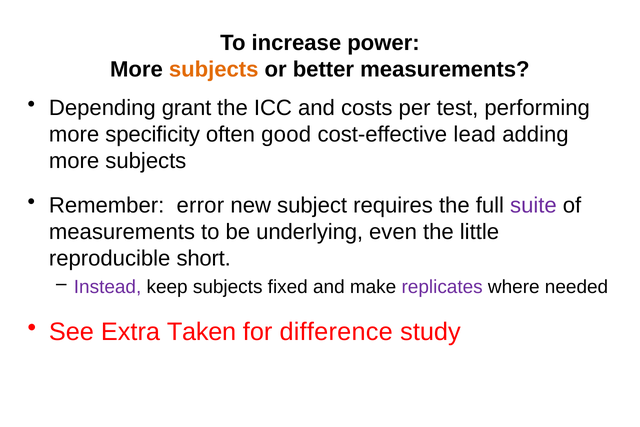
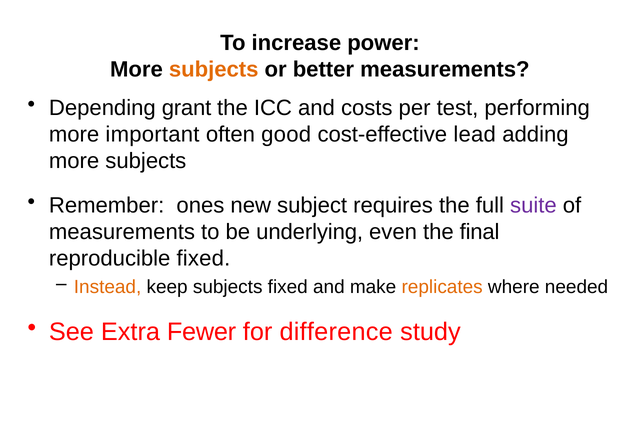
specificity: specificity -> important (152, 134)
error: error -> ones (200, 205)
little: little -> final (480, 232)
reproducible short: short -> fixed (203, 258)
Instead colour: purple -> orange (108, 287)
replicates colour: purple -> orange (442, 287)
Taken: Taken -> Fewer (202, 332)
